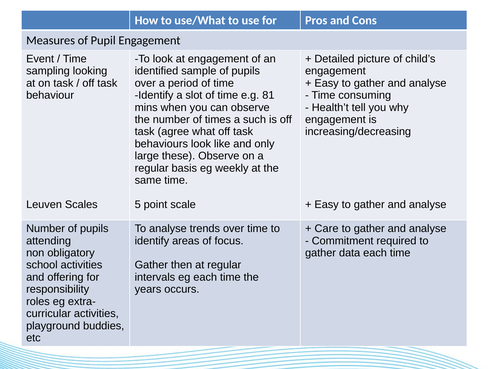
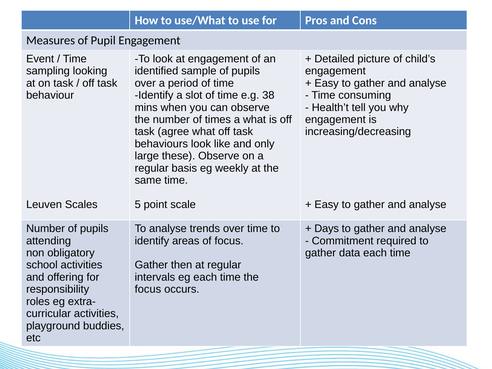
81: 81 -> 38 (268, 95)
a such: such -> what (255, 120)
Care: Care -> Days (327, 229)
years: years -> focus (148, 289)
